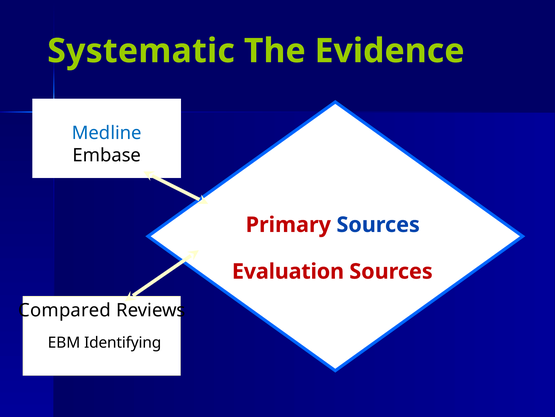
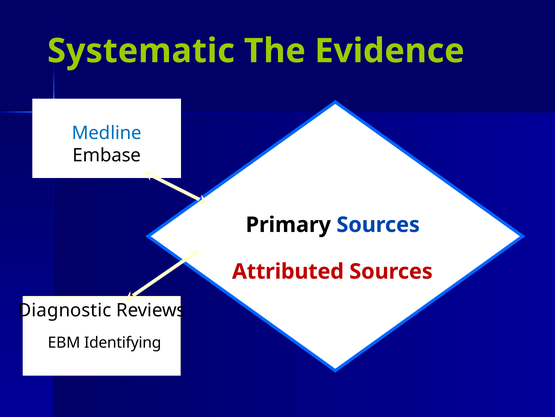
Primary colour: red -> black (288, 224)
Evaluation: Evaluation -> Attributed (288, 271)
Compared: Compared -> Diagnostic (65, 310)
